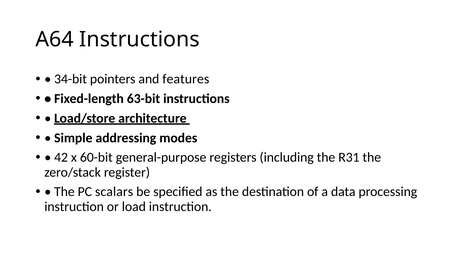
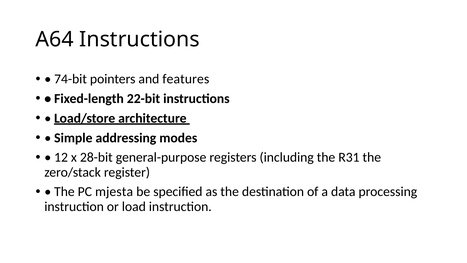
34-bit: 34-bit -> 74-bit (71, 79)
63-bit: 63-bit -> 22-bit (144, 99)
42: 42 -> 12 (61, 157)
60-bit: 60-bit -> 28-bit (96, 157)
scalars: scalars -> mjesta (114, 192)
